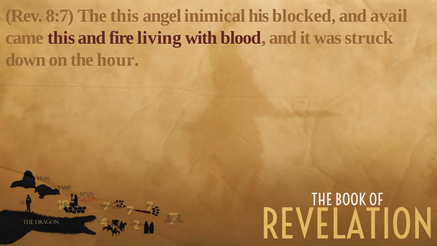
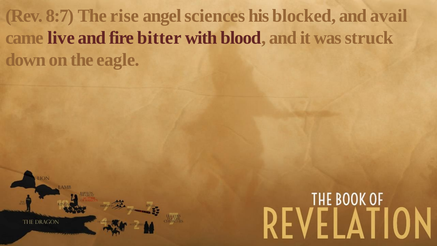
The this: this -> rise (125, 16)
inimical: inimical -> sciences (215, 16)
came this: this -> live (61, 38)
living: living -> bitter (159, 38)
hour: hour -> eagle (118, 60)
